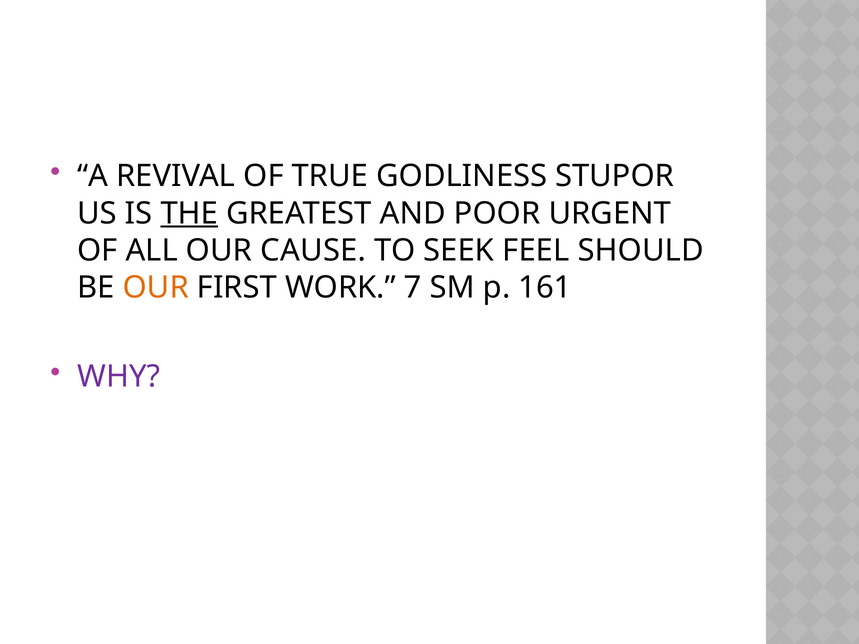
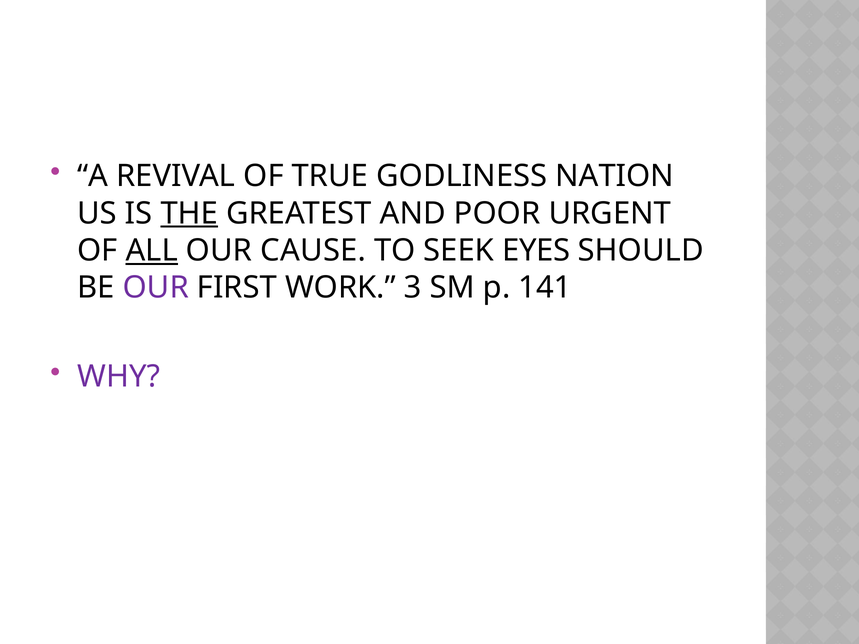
STUPOR: STUPOR -> NATION (615, 176)
ALL underline: none -> present (152, 251)
FEEL: FEEL -> EYES (536, 251)
OUR colour: orange -> purple (156, 288)
7: 7 -> 3 (413, 288)
161: 161 -> 141 (545, 288)
